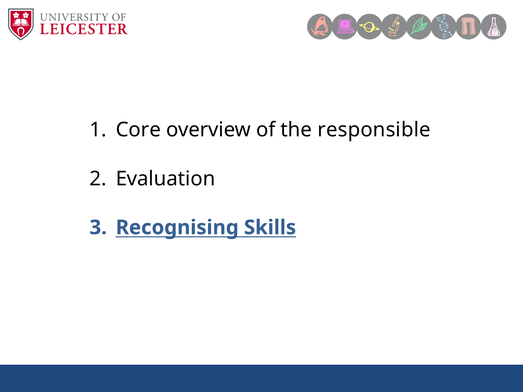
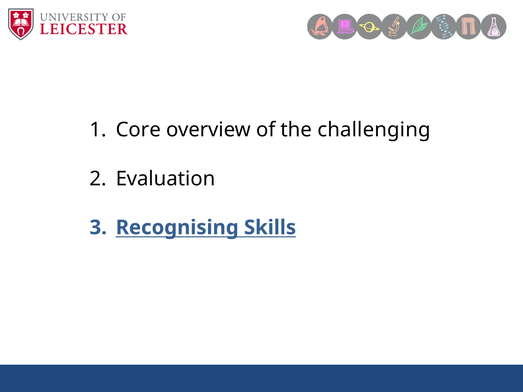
responsible: responsible -> challenging (374, 130)
